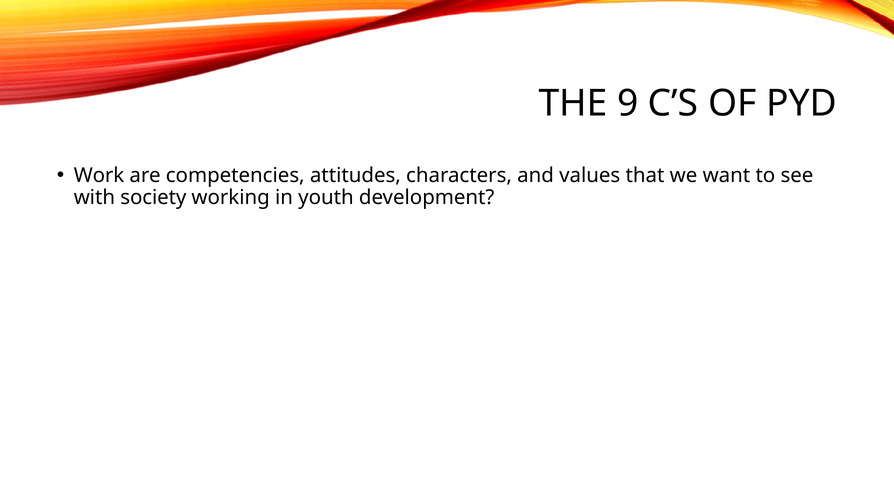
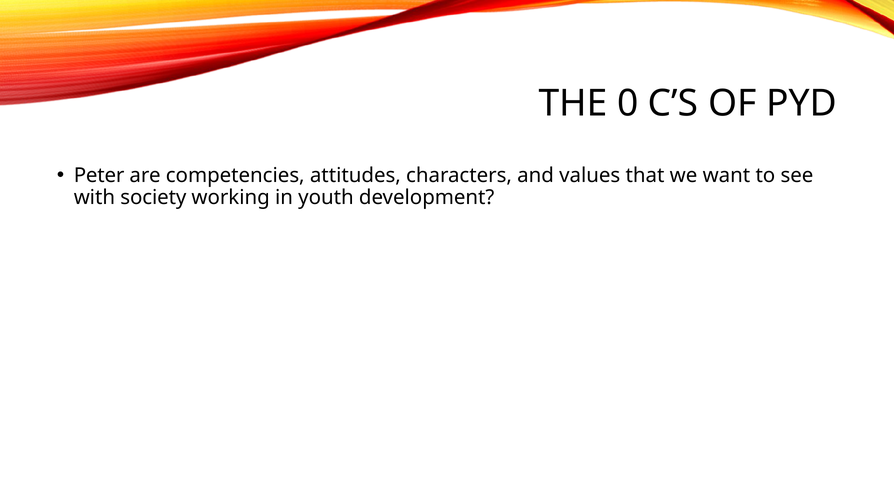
9: 9 -> 0 (628, 103)
Work: Work -> Peter (99, 175)
